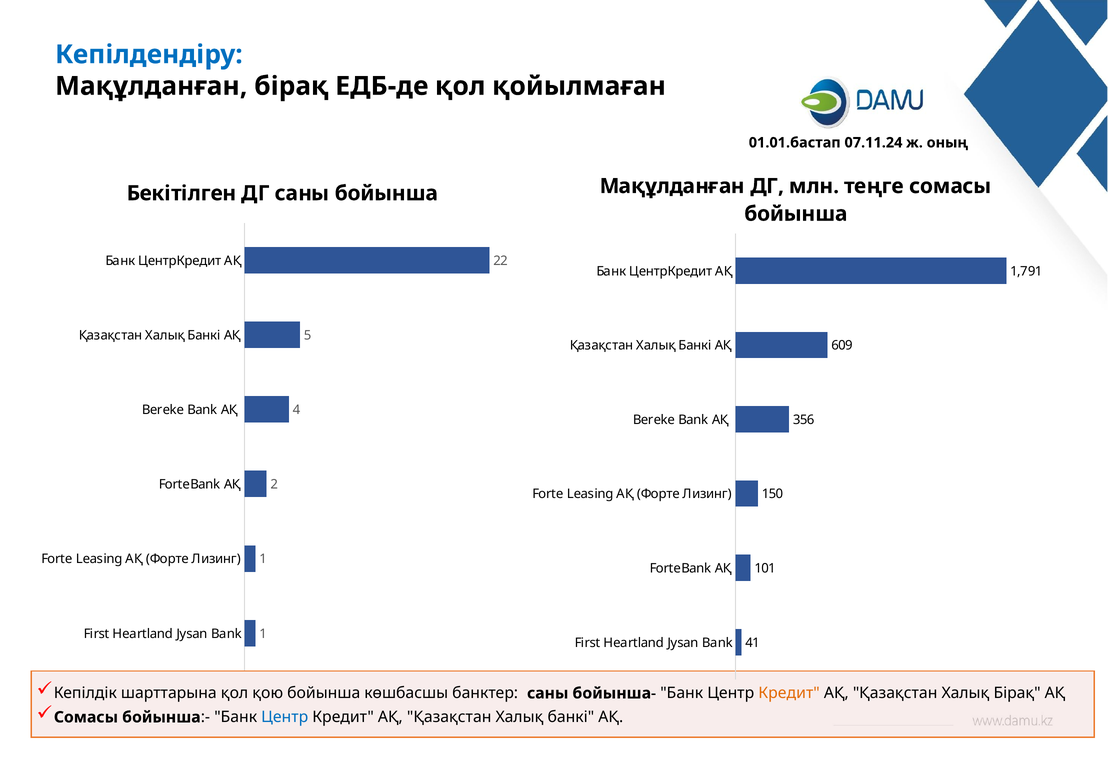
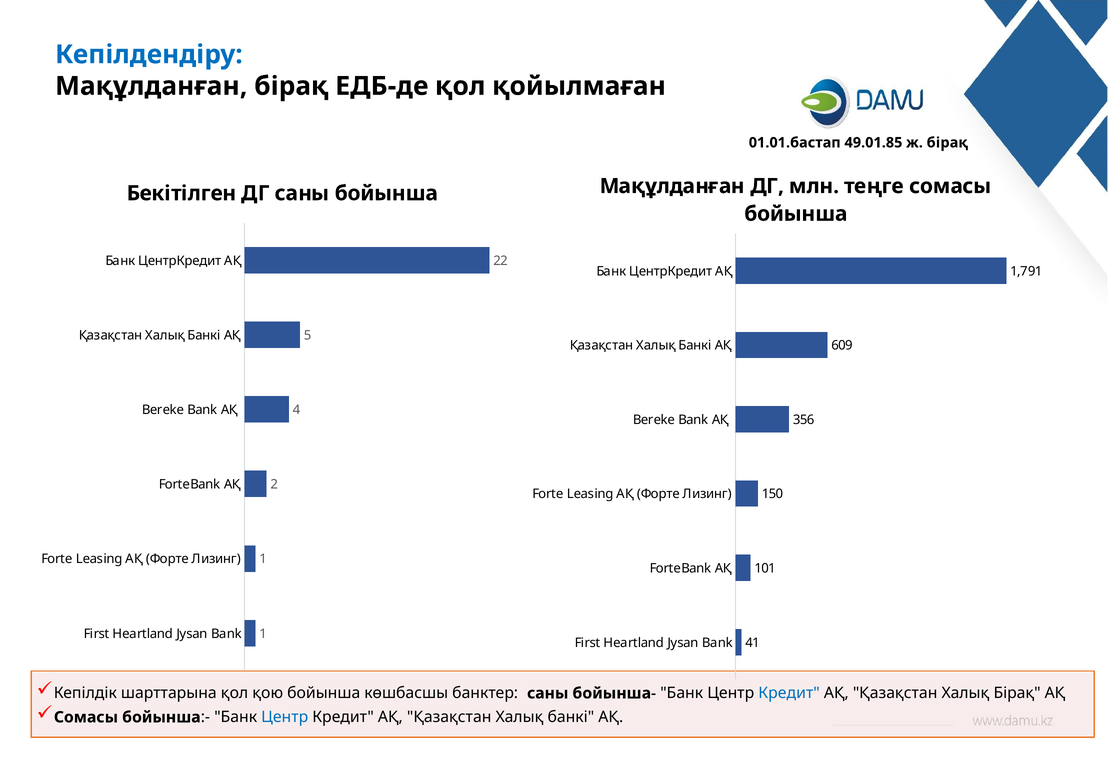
07.11.24: 07.11.24 -> 49.01.85 (873, 143)
ж оның: оның -> бірақ (947, 143)
Кредит colour: orange -> blue (789, 693)
